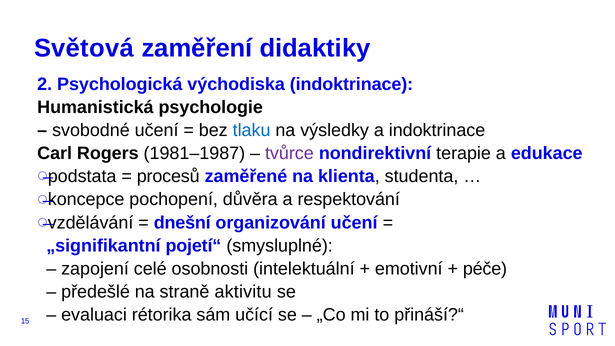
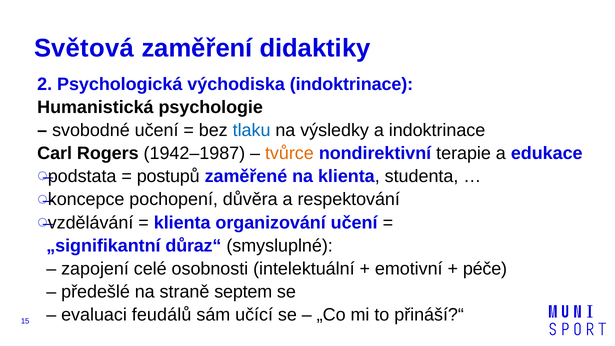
1981–1987: 1981–1987 -> 1942–1987 (194, 153)
tvůrce colour: purple -> orange (289, 153)
procesů: procesů -> postupů (168, 176)
dnešní: dnešní -> klienta (182, 223)
pojetí“: pojetí“ -> důraz“ (193, 246)
aktivitu: aktivitu -> septem (243, 292)
rétorika: rétorika -> feudálů (162, 315)
